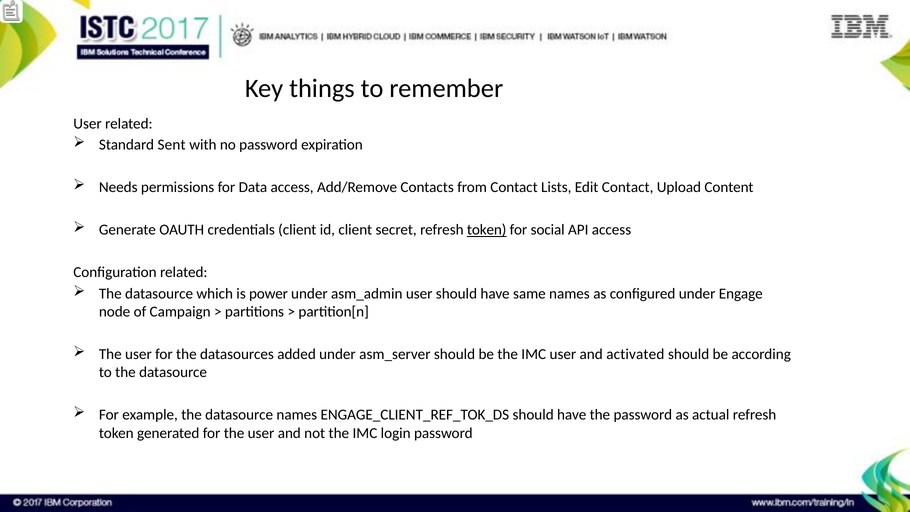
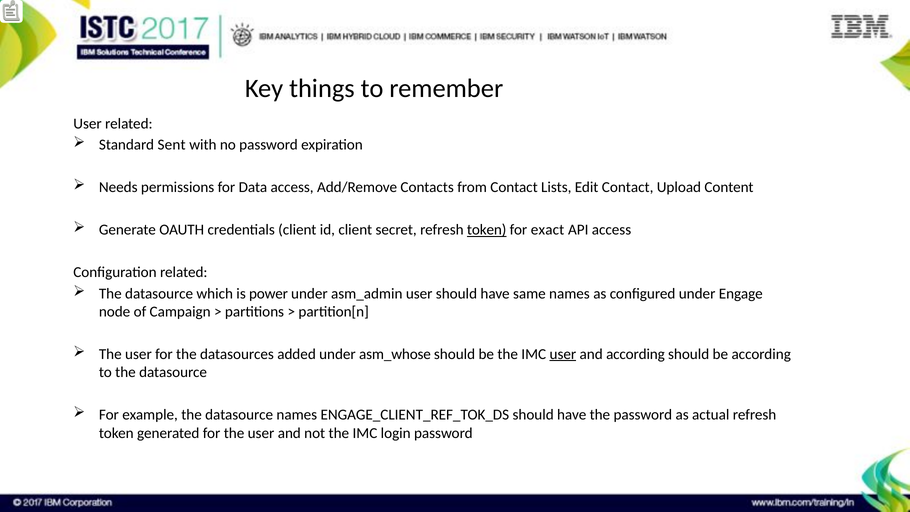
social: social -> exact (548, 230)
asm_server: asm_server -> asm_whose (395, 354)
user underline: none -> present (563, 354)
and activated: activated -> according (635, 354)
